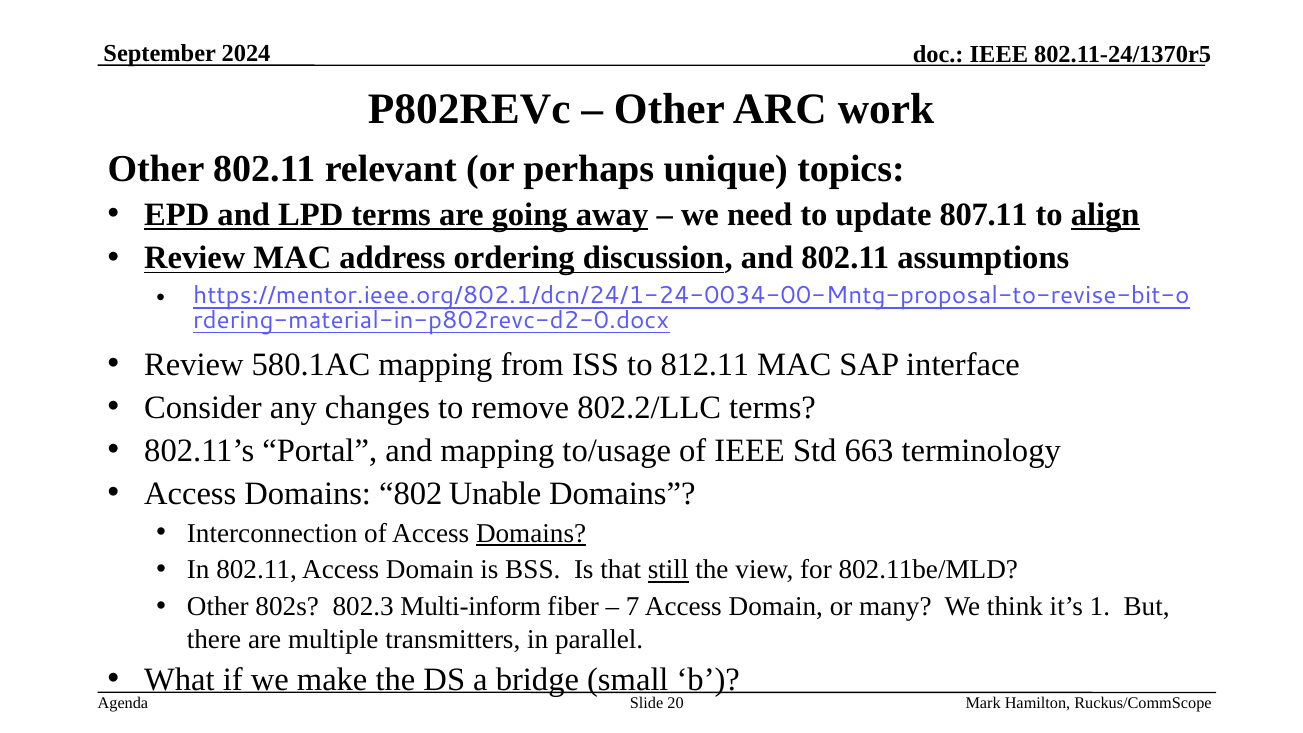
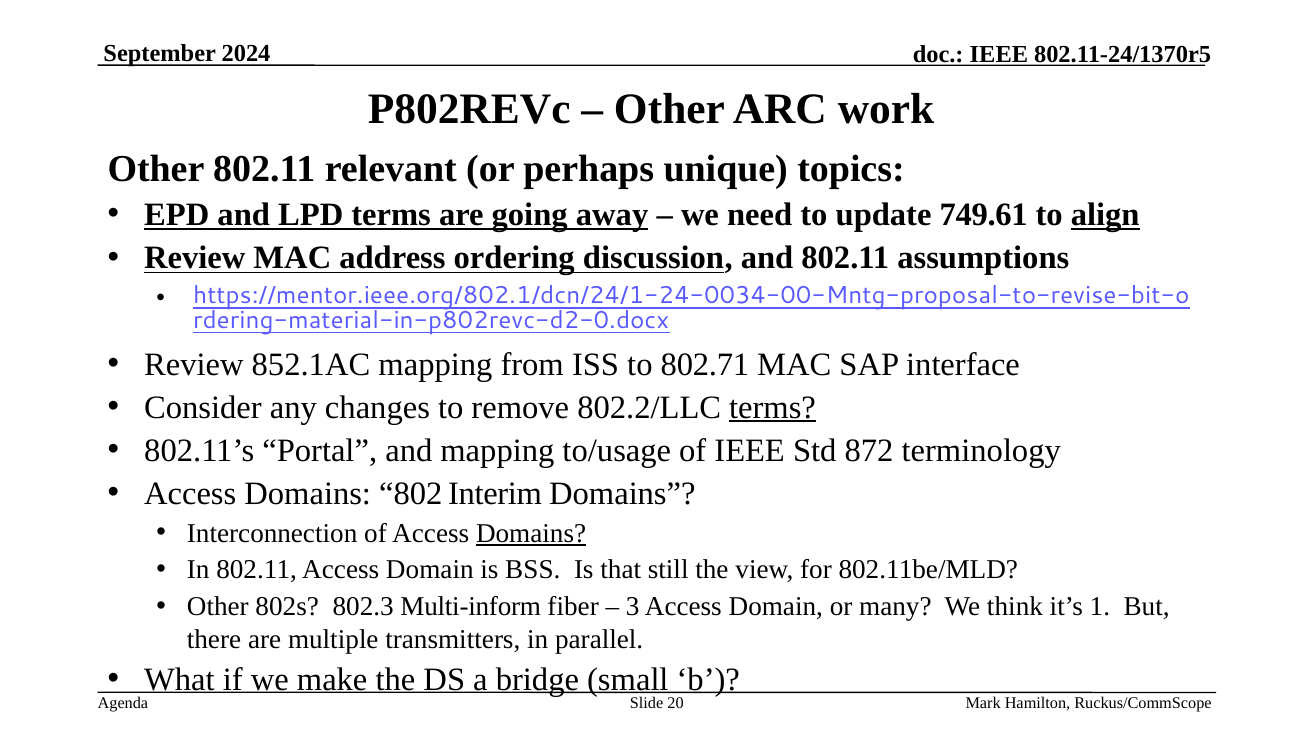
807.11: 807.11 -> 749.61 (984, 215)
580.1AC: 580.1AC -> 852.1AC (311, 364)
812.11: 812.11 -> 802.71 (705, 364)
terms underline: none -> present (773, 407)
663: 663 -> 872 (869, 451)
Unable: Unable -> Interim (495, 494)
still underline: present -> none (668, 570)
7: 7 -> 3 (633, 607)
